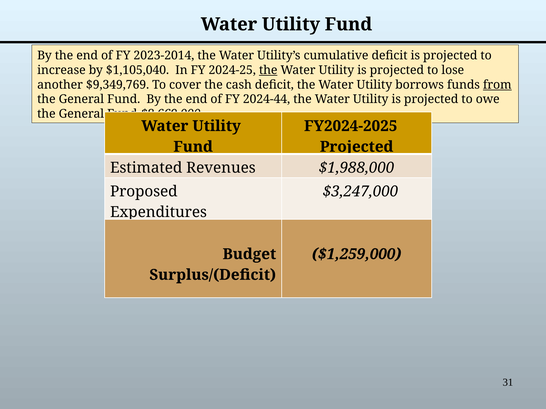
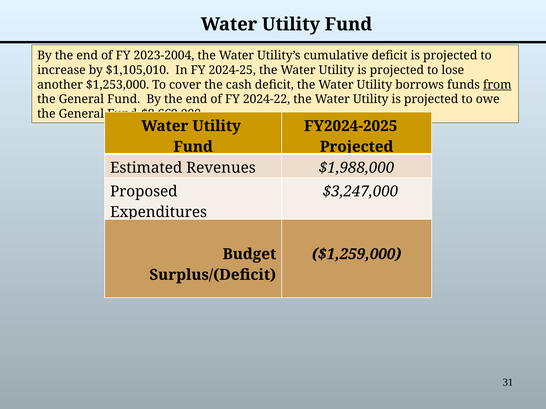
2023-2014: 2023-2014 -> 2023-2004 (164, 56)
$1,105,040: $1,105,040 -> $1,105,010 (138, 70)
the underline: present -> none (268, 70)
$9,349,769: $9,349,769 -> $1,253,000 (118, 85)
2024-44: 2024-44 -> 2024-22 (267, 99)
